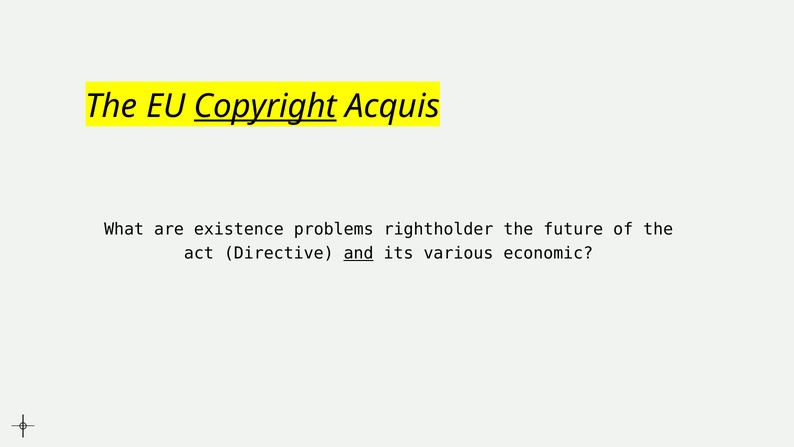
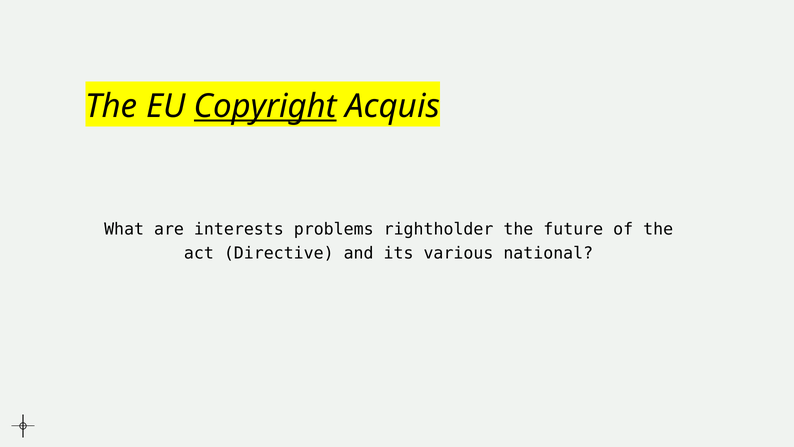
existence: existence -> interests (239, 229)
and underline: present -> none (359, 253)
economic: economic -> national (548, 253)
